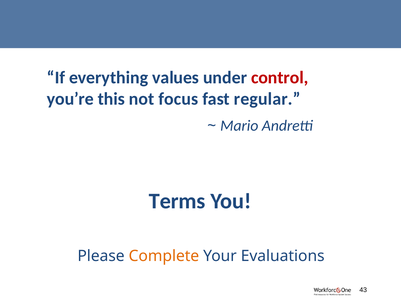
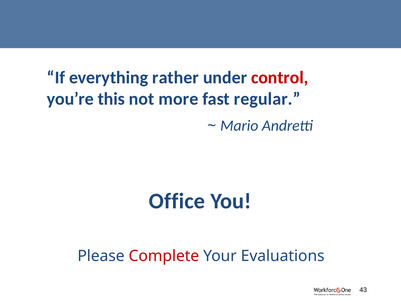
values: values -> rather (176, 78)
focus: focus -> more (178, 99)
Terms: Terms -> Office (177, 201)
Complete colour: orange -> red (164, 256)
